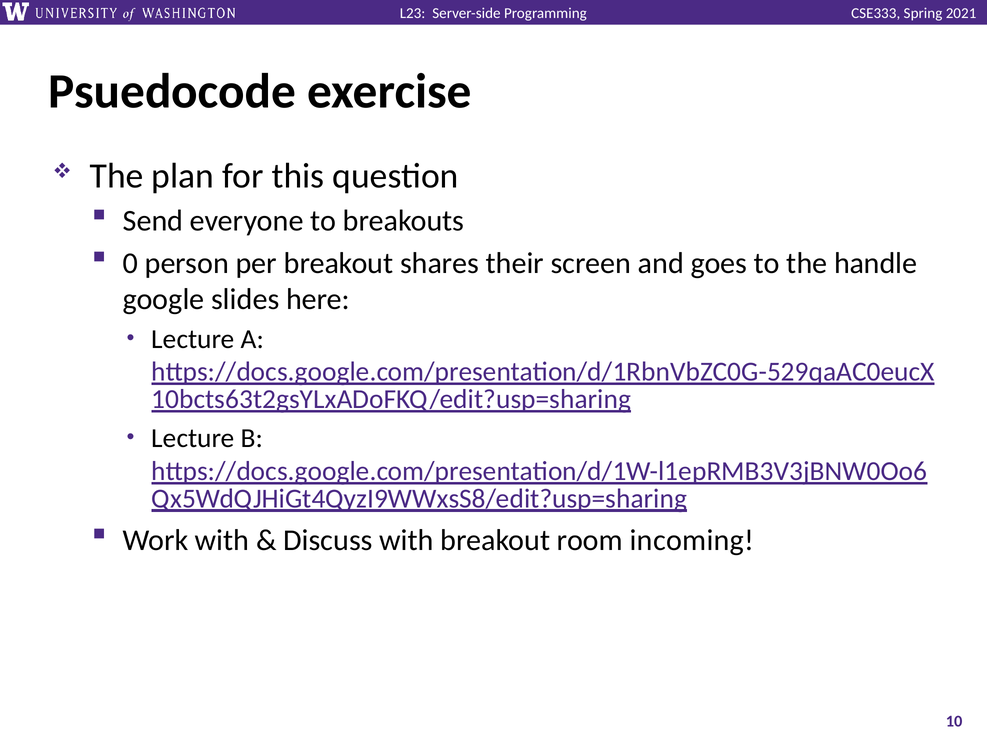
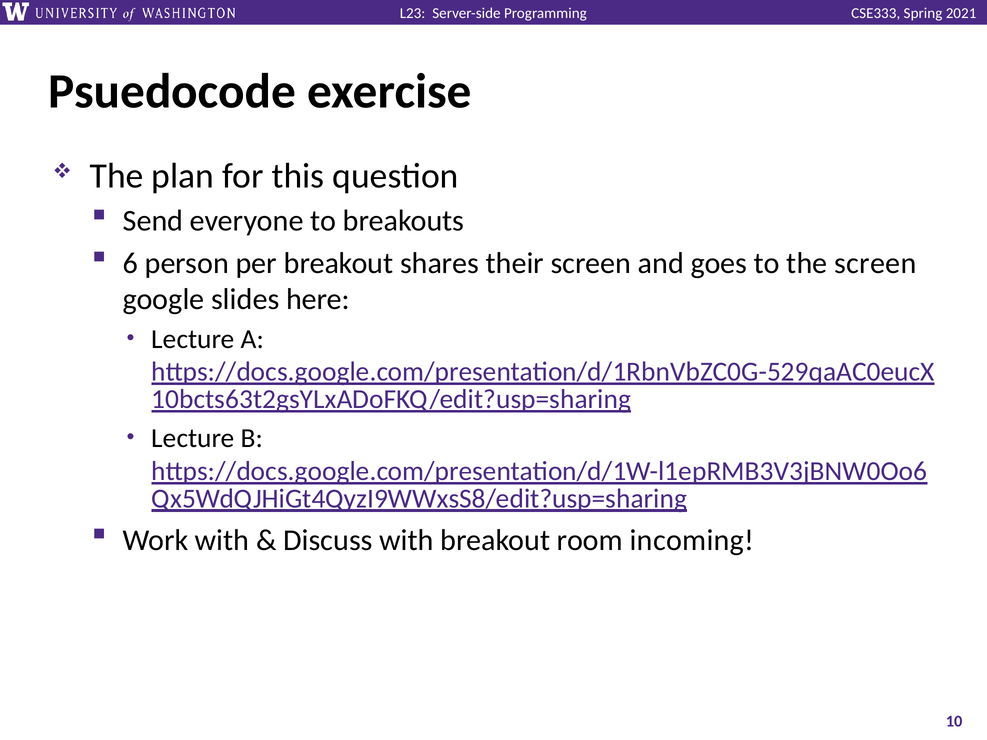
0: 0 -> 6 (130, 263)
the handle: handle -> screen (875, 263)
